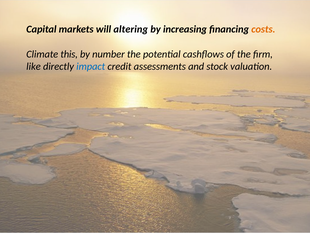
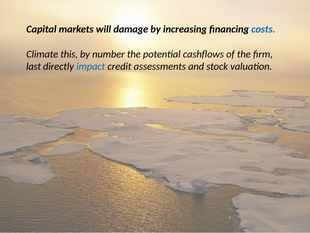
altering: altering -> damage (131, 29)
costs colour: orange -> blue (263, 29)
like: like -> last (34, 66)
